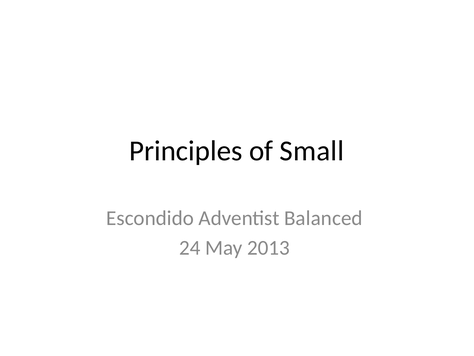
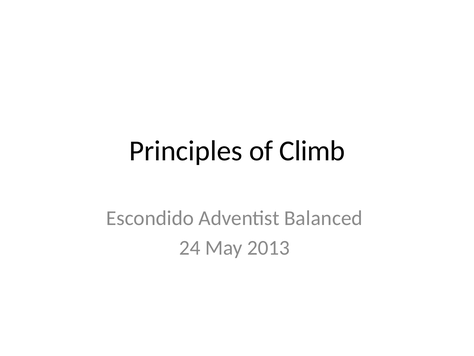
Small: Small -> Climb (312, 151)
